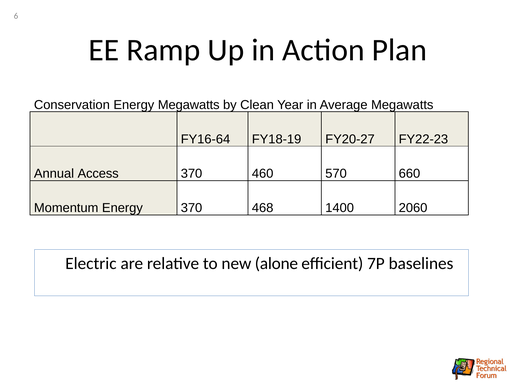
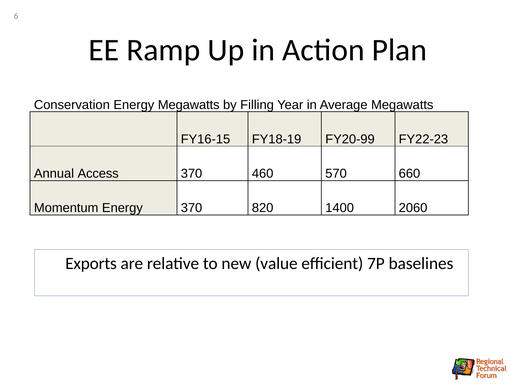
Clean: Clean -> Filling (257, 105)
FY16-64: FY16-64 -> FY16-15 (205, 139)
FY20-27: FY20-27 -> FY20-99 (350, 139)
468: 468 -> 820 (263, 208)
Electric: Electric -> Exports (91, 263)
alone: alone -> value (276, 263)
